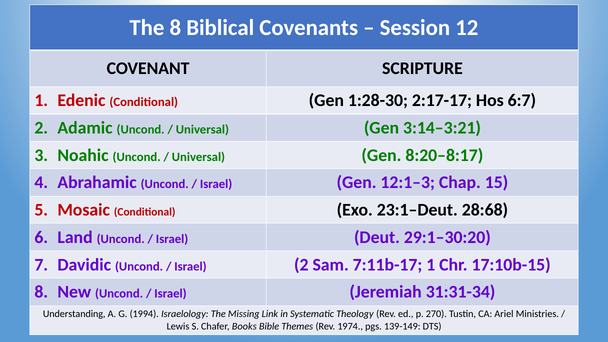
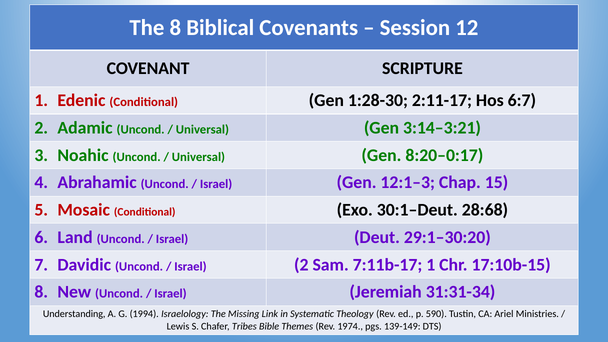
2:17-17: 2:17-17 -> 2:11-17 (442, 100)
8:20–8:17: 8:20–8:17 -> 8:20–0:17 (444, 155)
23:1–Deut: 23:1–Deut -> 30:1–Deut (417, 210)
270: 270 -> 590 (436, 314)
Books: Books -> Tribes (244, 327)
